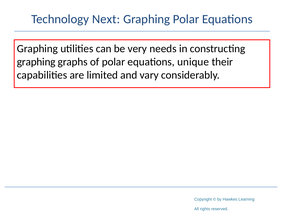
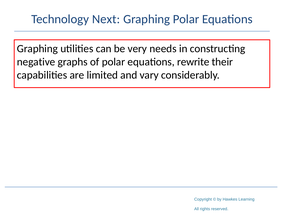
graphing: graphing -> negative (36, 62)
unique: unique -> rewrite (193, 62)
